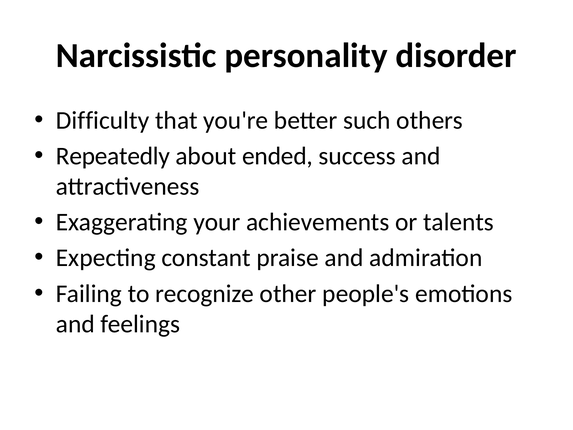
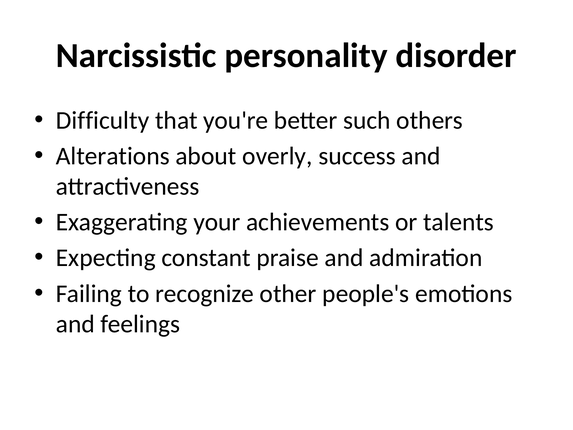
Repeatedly: Repeatedly -> Alterations (113, 156)
ended: ended -> overly (277, 156)
